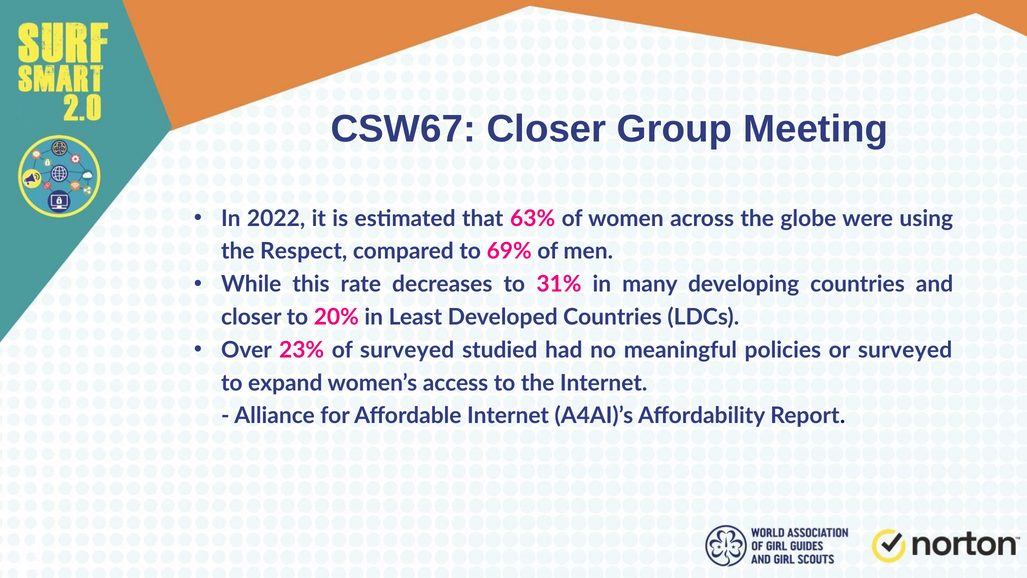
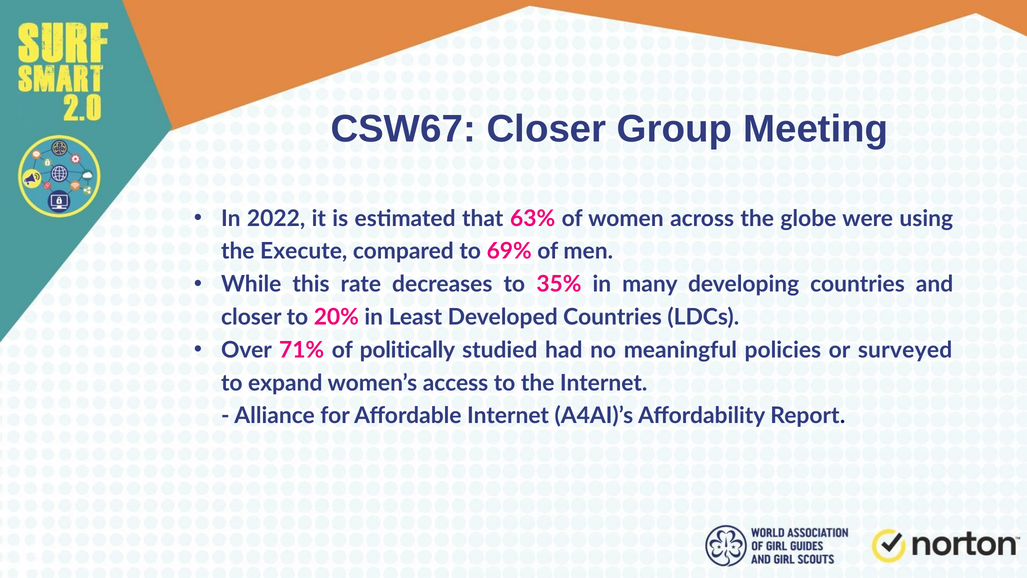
Respect: Respect -> Execute (304, 251)
31%: 31% -> 35% (559, 284)
23%: 23% -> 71% (302, 350)
of surveyed: surveyed -> politically (407, 350)
